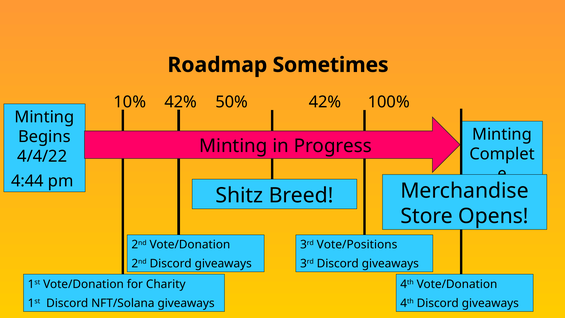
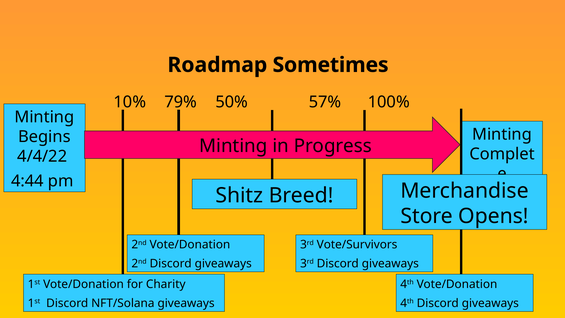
10% 42%: 42% -> 79% (181, 102)
50% 42%: 42% -> 57% (325, 102)
Vote/Positions: Vote/Positions -> Vote/Survivors (357, 245)
